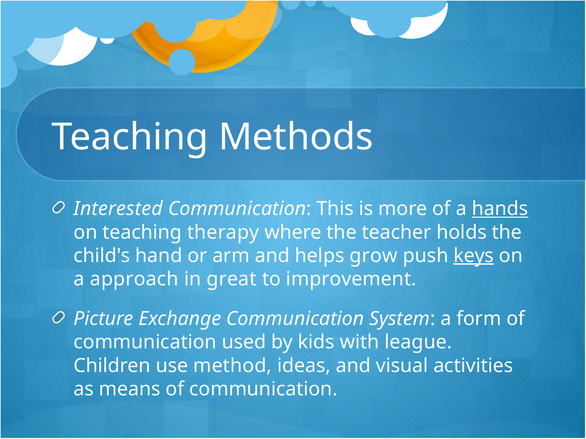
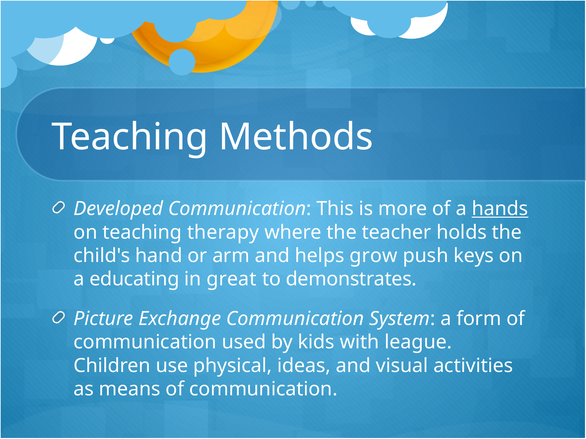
Interested: Interested -> Developed (118, 209)
keys underline: present -> none (474, 256)
approach: approach -> educating (134, 279)
improvement: improvement -> demonstrates (351, 279)
method: method -> physical (233, 366)
